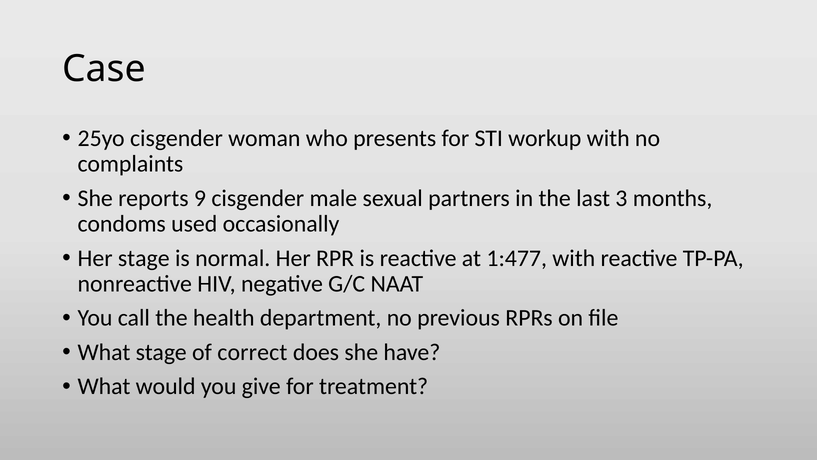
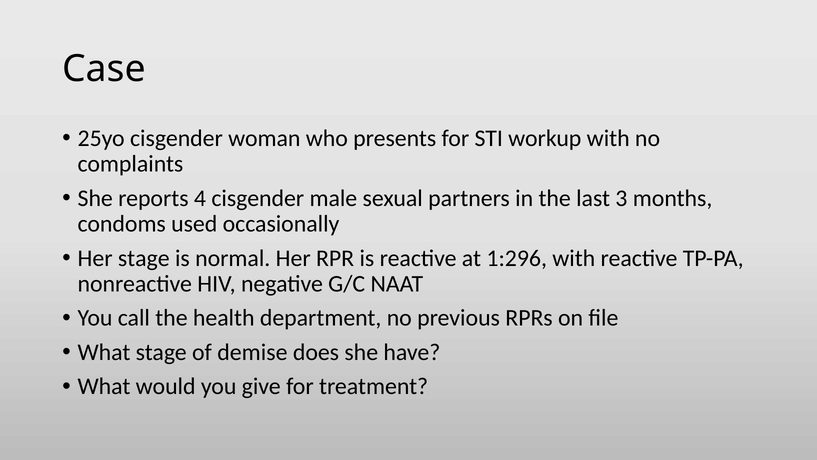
9: 9 -> 4 (200, 198)
1:477: 1:477 -> 1:296 (517, 258)
correct: correct -> demise (252, 352)
